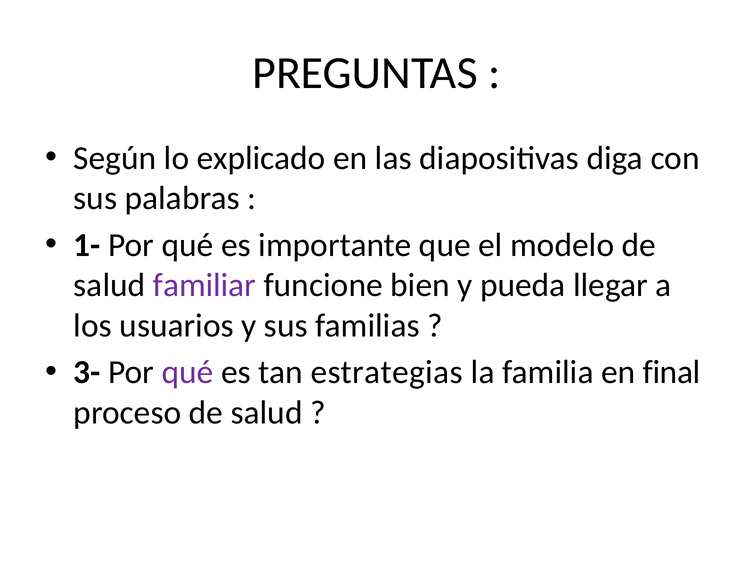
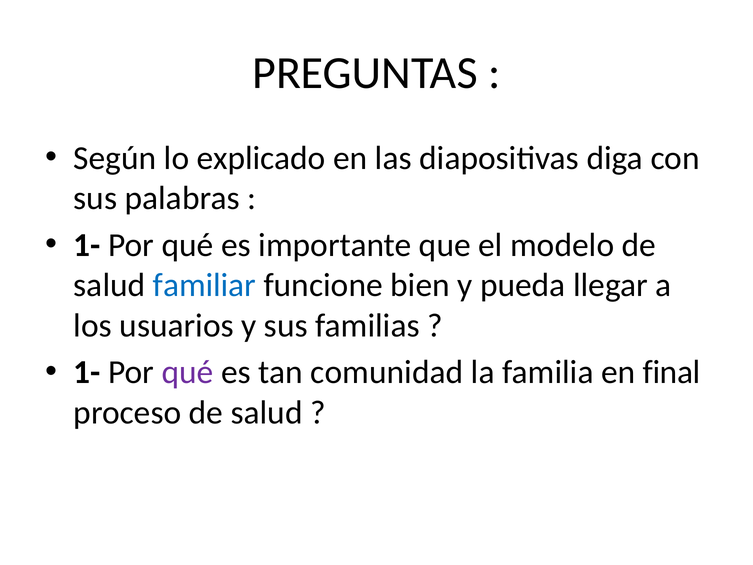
familiar colour: purple -> blue (205, 285)
3-: 3- -> 1- (87, 372)
estrategias: estrategias -> comunidad (387, 372)
